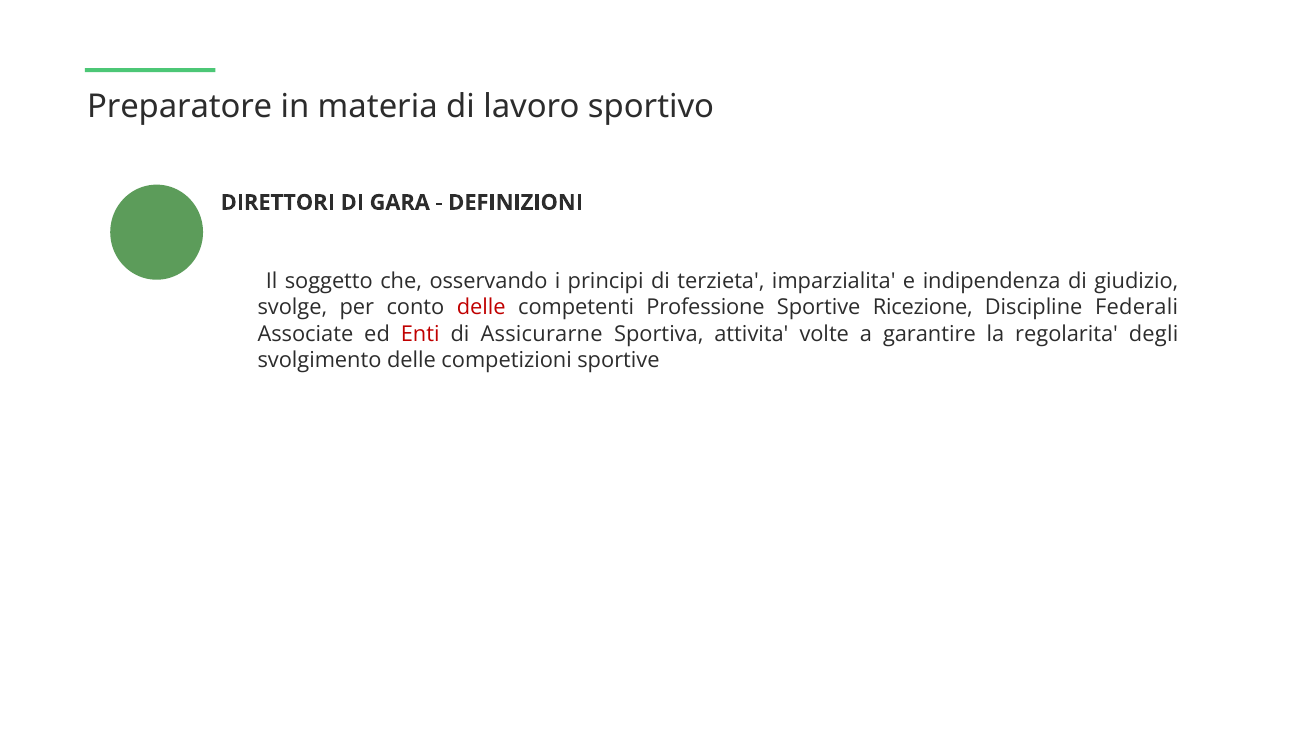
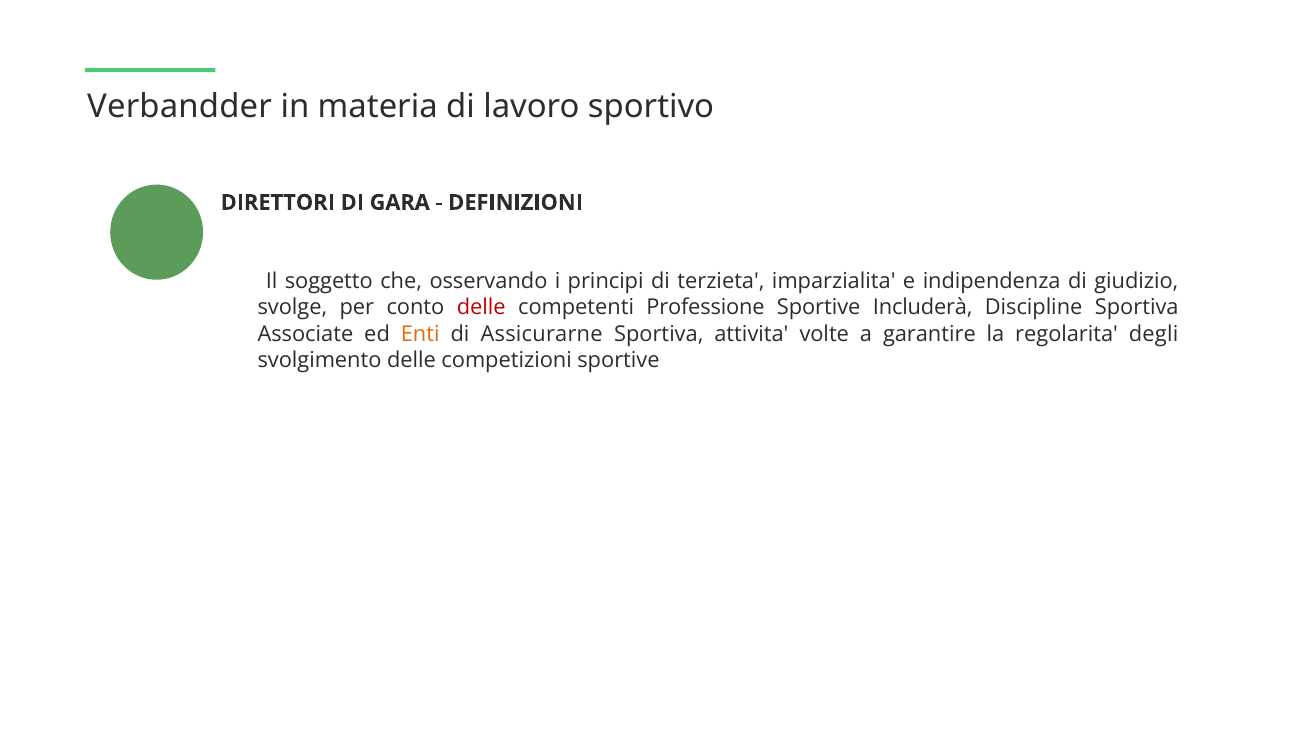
Preparatore: Preparatore -> Verbandder (180, 107)
Ricezione: Ricezione -> Includerà (923, 307)
Discipline Federali: Federali -> Sportiva (1137, 307)
Enti colour: red -> orange (420, 334)
